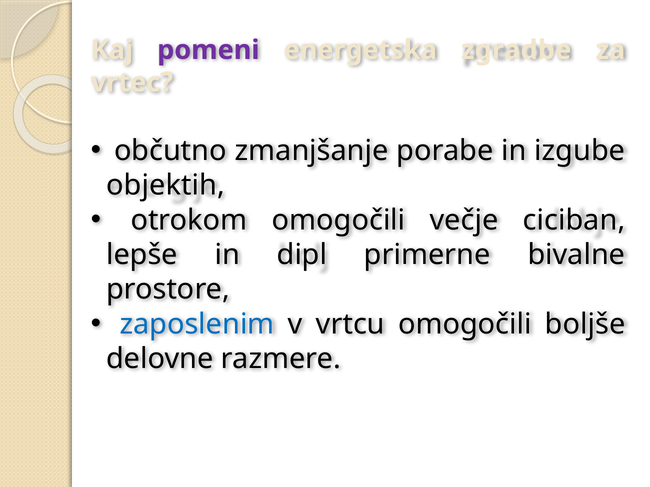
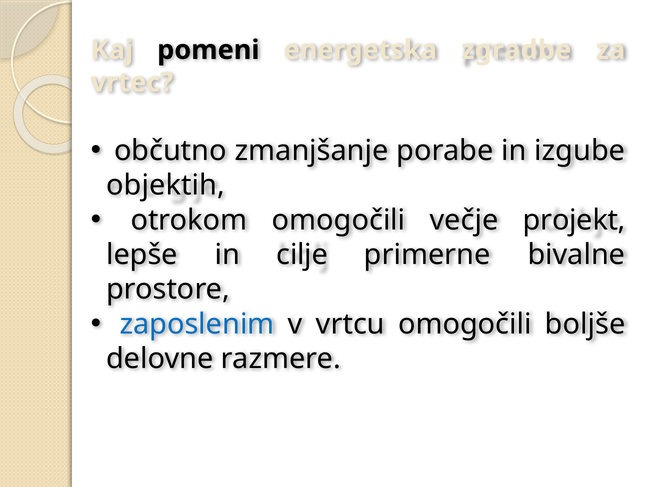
pomeni colour: purple -> black (208, 50)
ciciban: ciciban -> projekt (574, 220)
dipl: dipl -> cilje (302, 255)
